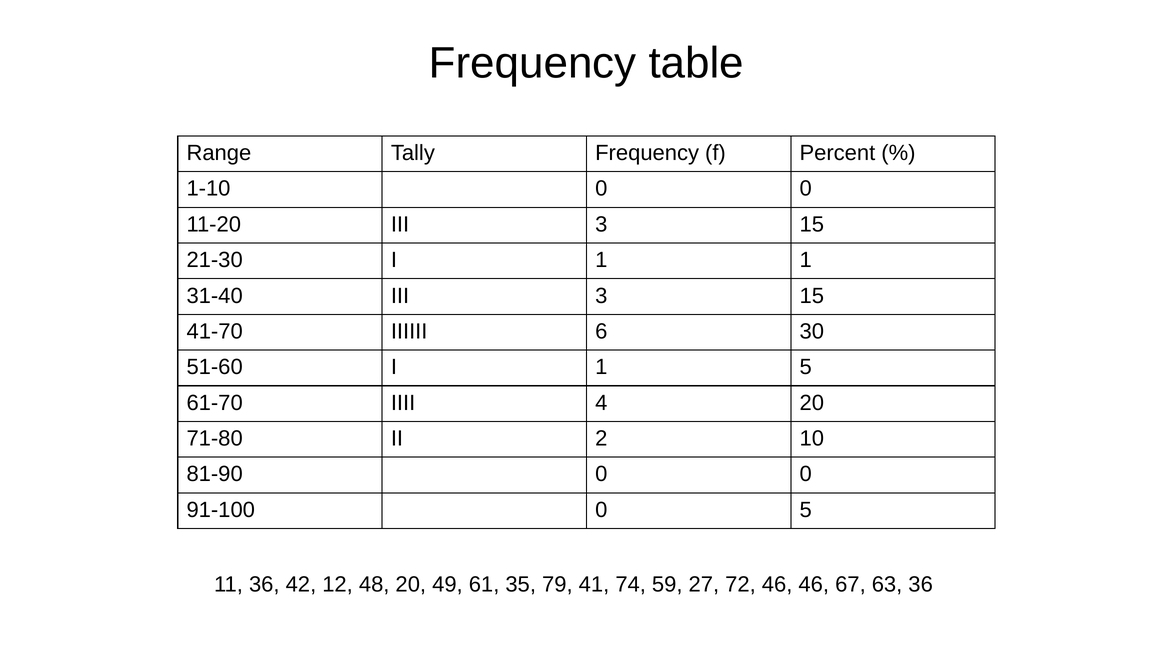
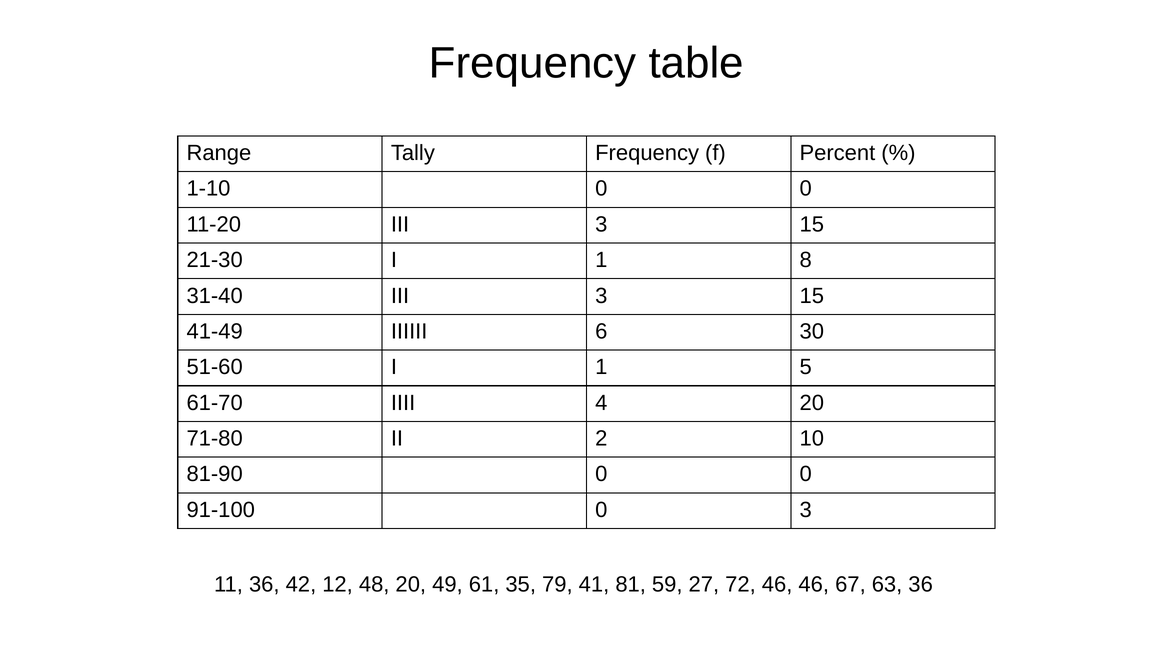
1 1: 1 -> 8 (806, 260)
41-70: 41-70 -> 41-49 (215, 331)
0 5: 5 -> 3 (806, 510)
74: 74 -> 81 (631, 584)
